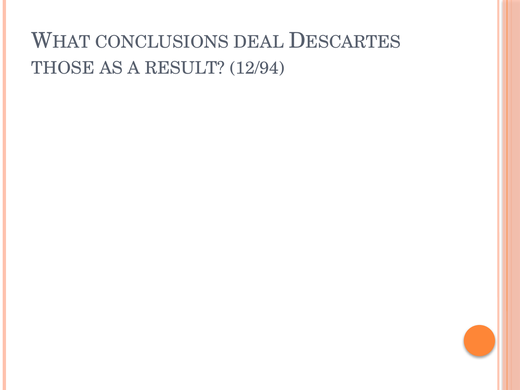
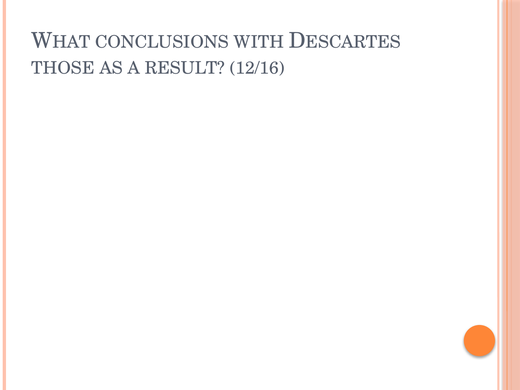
DEAL: DEAL -> WITH (259, 42)
12/94: 12/94 -> 12/16 (257, 68)
